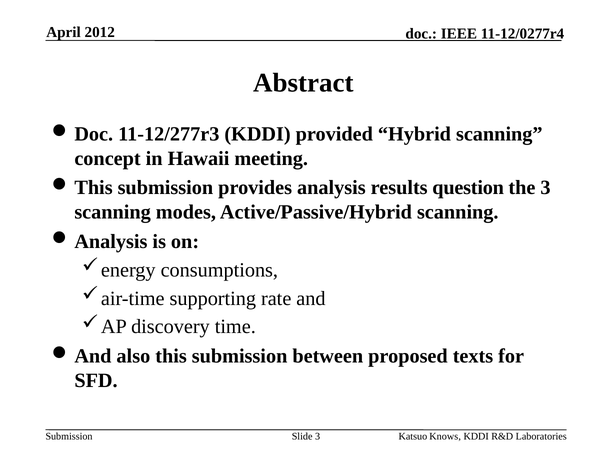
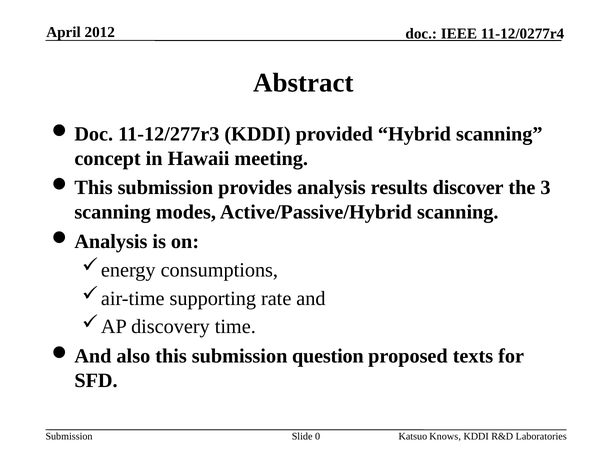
question: question -> discover (468, 188)
between: between -> question (328, 356)
Slide 3: 3 -> 0 (318, 437)
